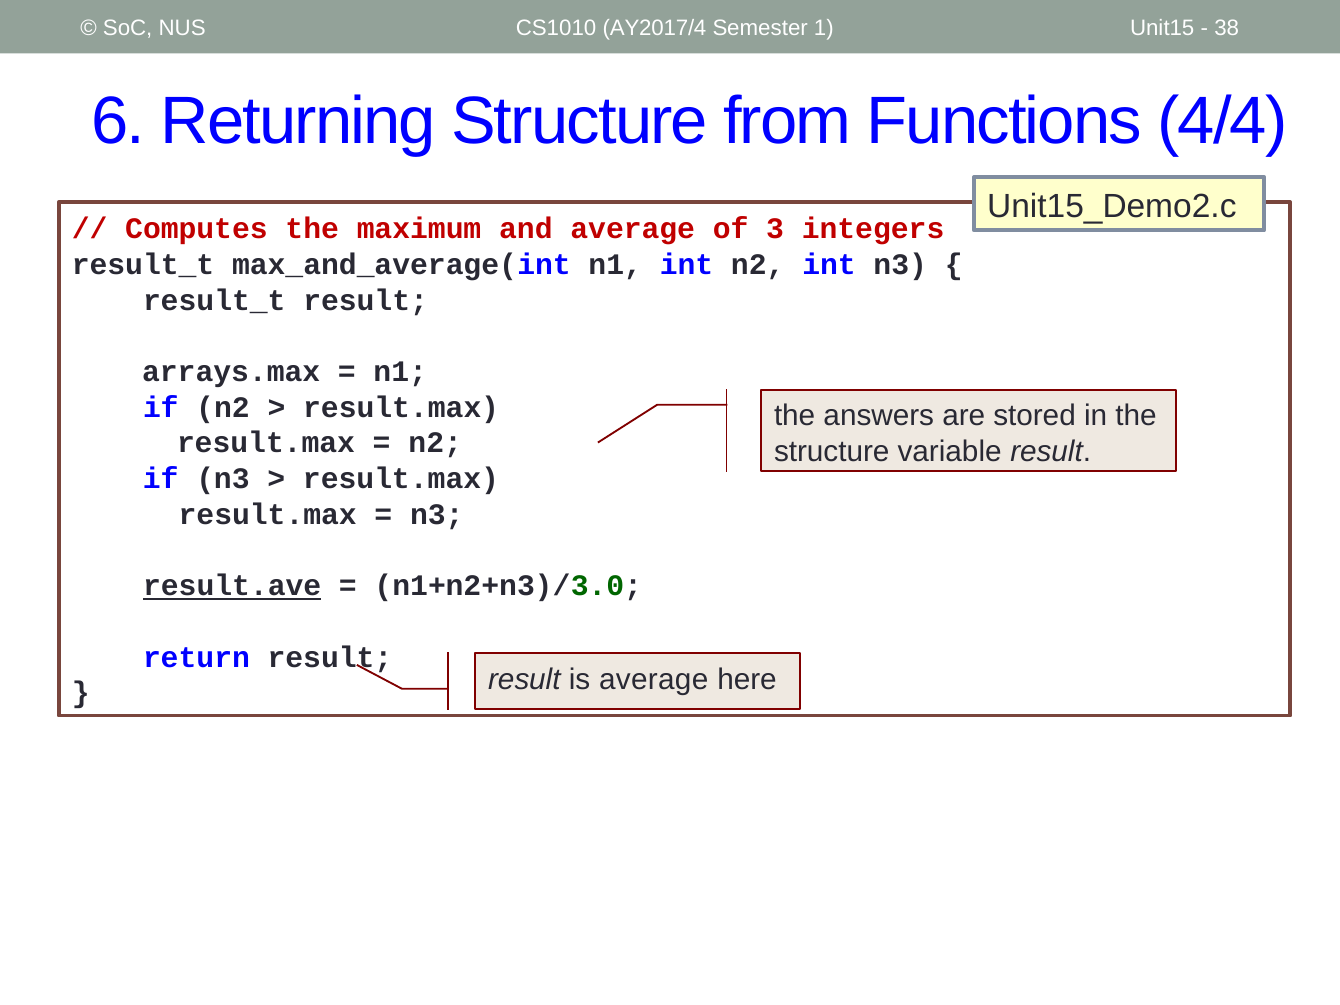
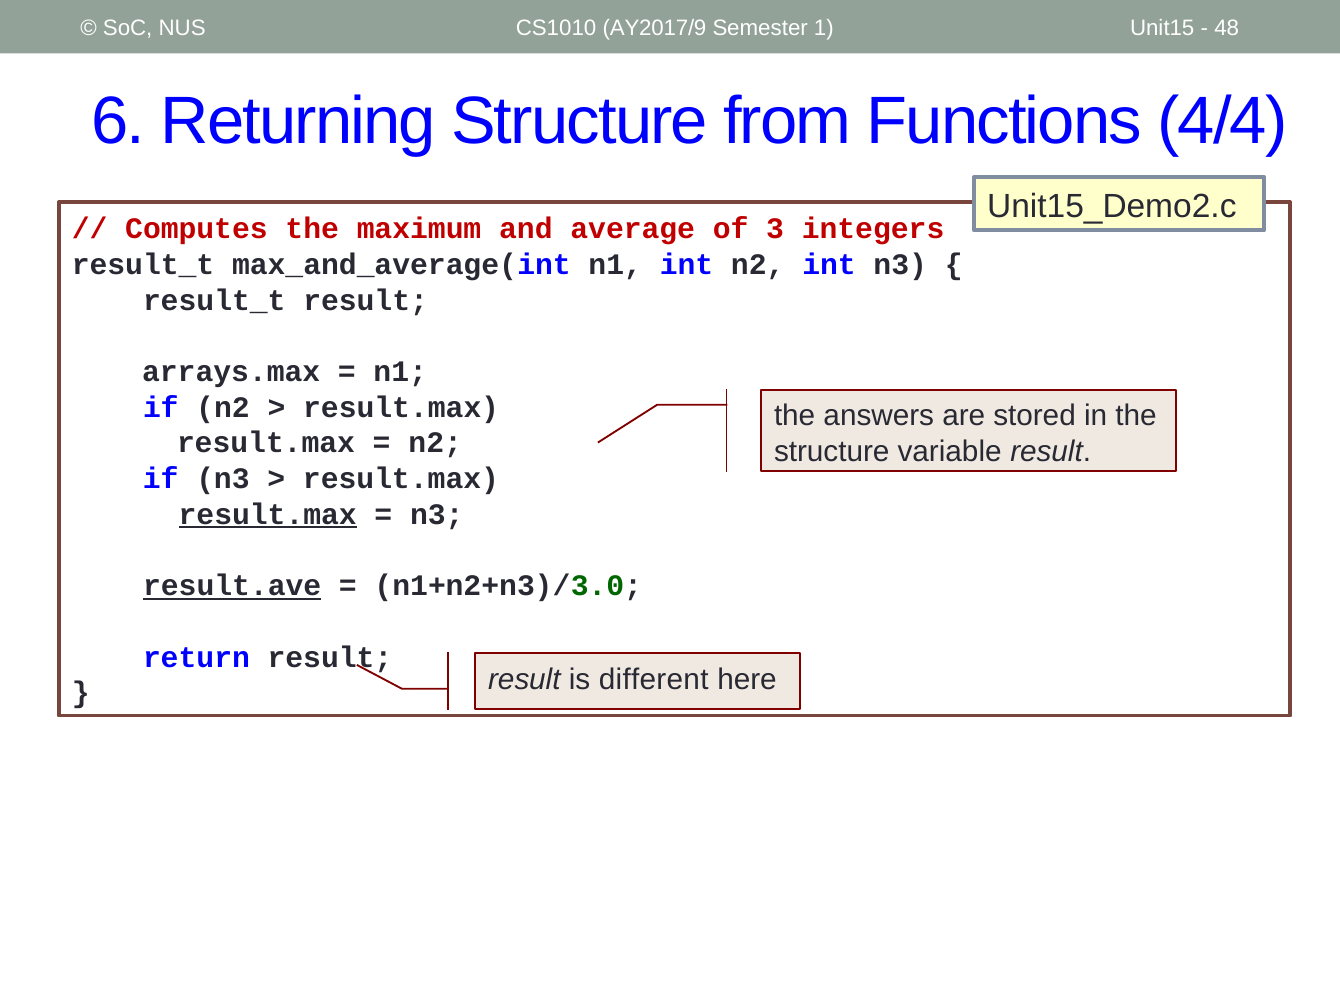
AY2017/4: AY2017/4 -> AY2017/9 (655, 28)
38: 38 -> 48 (1227, 28)
result.max underline: none -> present (268, 515)
is average: average -> different (654, 680)
